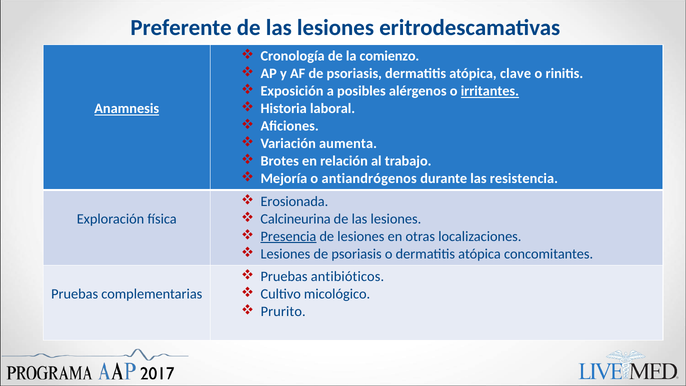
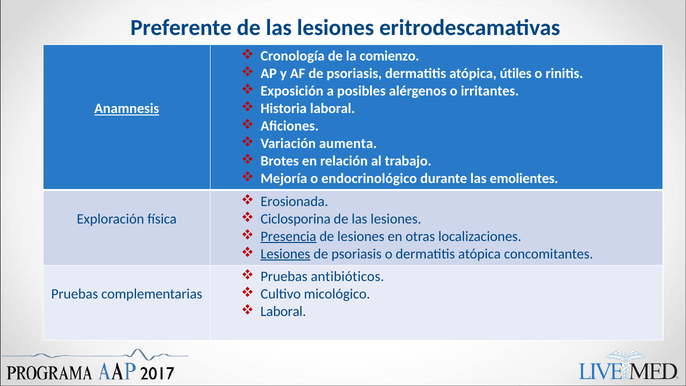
clave: clave -> útiles (516, 74)
irritantes underline: present -> none (490, 91)
antiandrógenos: antiandrógenos -> endocrinológico (369, 179)
resistencia: resistencia -> emolientes (524, 179)
Calcineurina: Calcineurina -> Ciclosporina (296, 219)
Lesiones underline: none -> present (285, 254)
Prurito: Prurito -> Laboral (283, 312)
